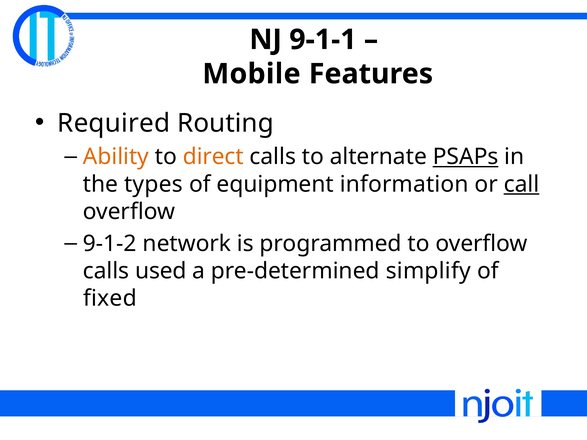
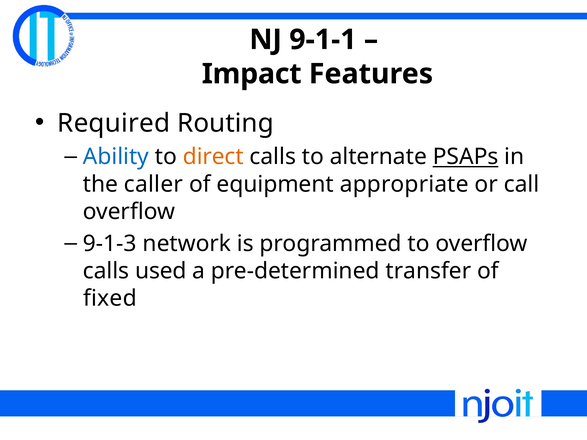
Mobile: Mobile -> Impact (252, 74)
Ability colour: orange -> blue (116, 157)
types: types -> caller (153, 184)
information: information -> appropriate (404, 184)
call underline: present -> none (521, 184)
9-1-2: 9-1-2 -> 9-1-3 (110, 244)
simplify: simplify -> transfer (428, 271)
